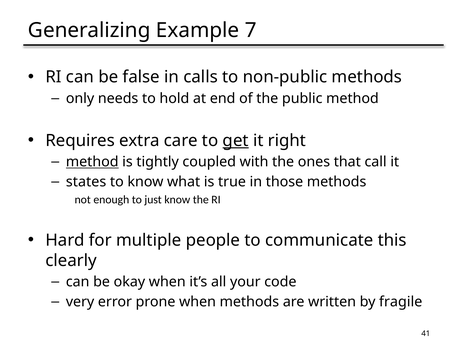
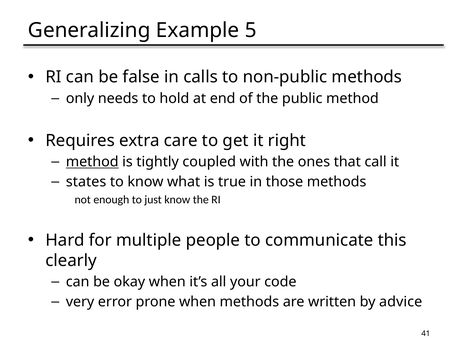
7: 7 -> 5 (251, 30)
get underline: present -> none (236, 141)
fragile: fragile -> advice (401, 302)
